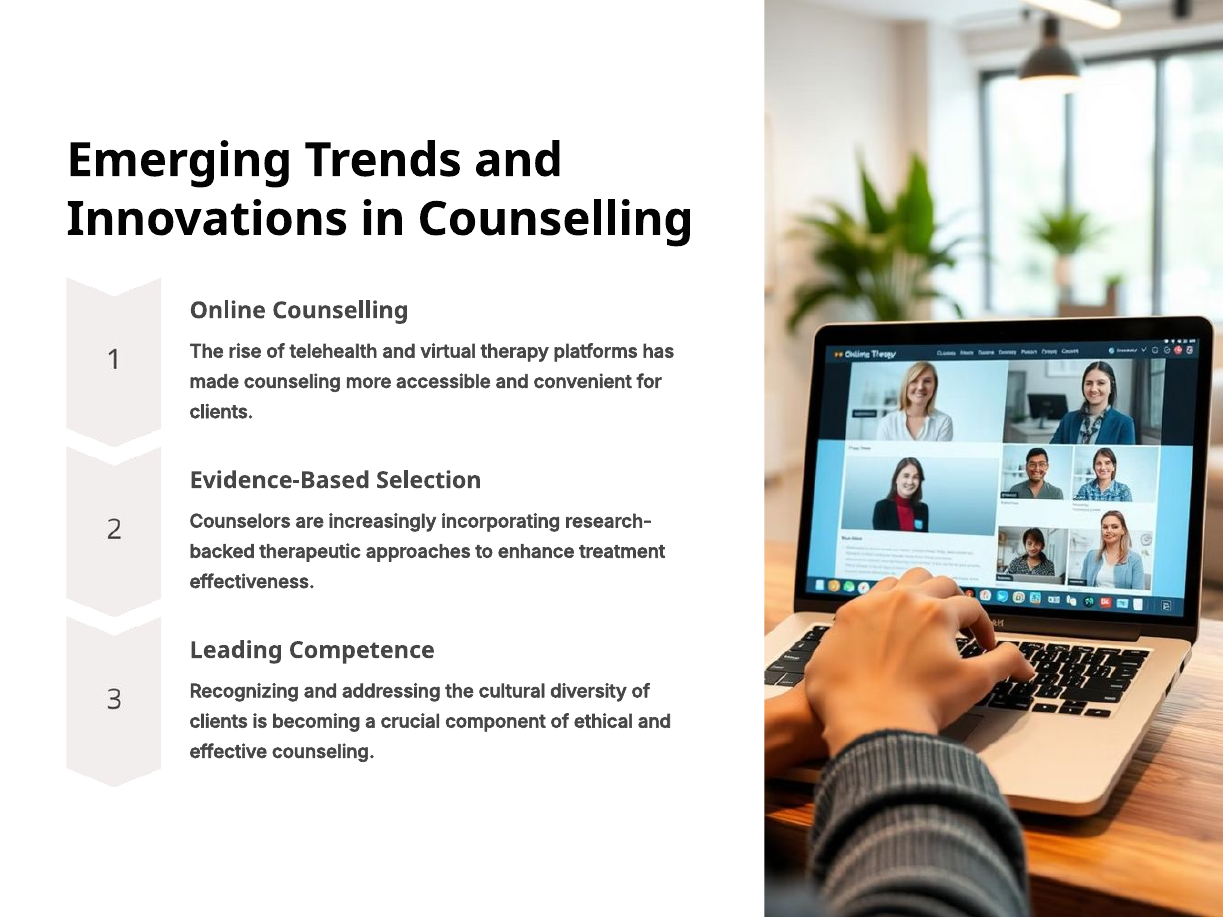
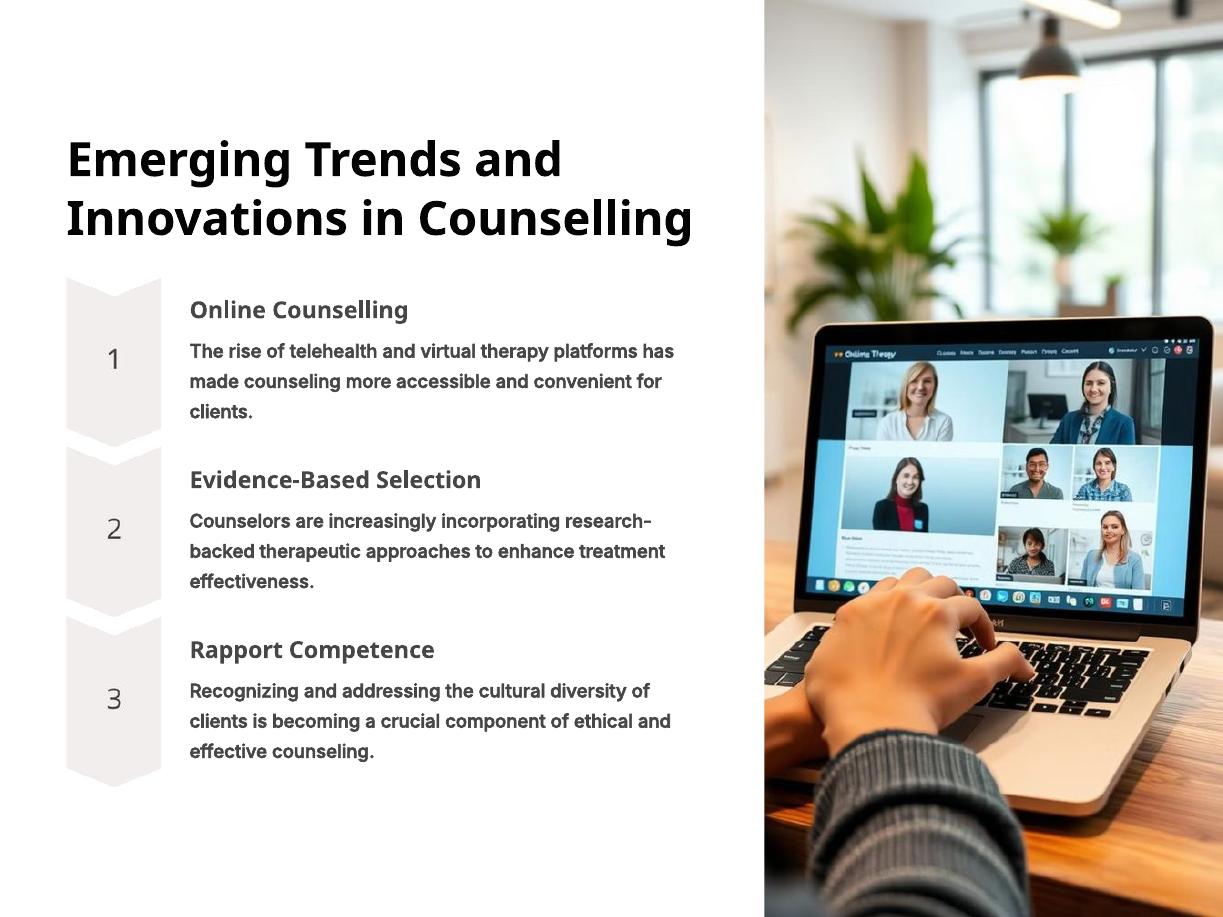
Leading: Leading -> Rapport (236, 650)
